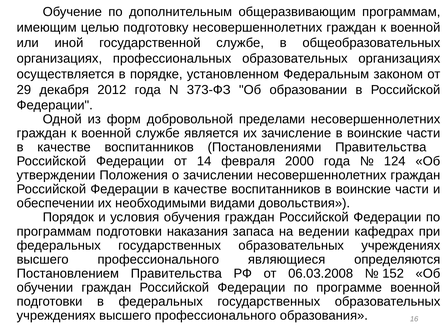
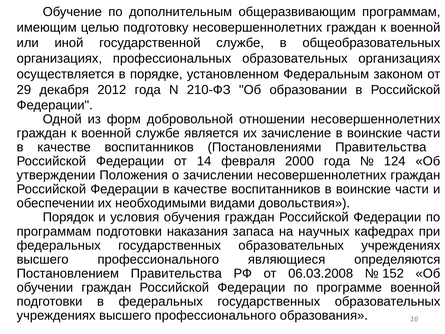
373-ФЗ: 373-ФЗ -> 210-ФЗ (209, 90)
пределами: пределами -> отношении (272, 119)
ведении: ведении -> научных (324, 231)
